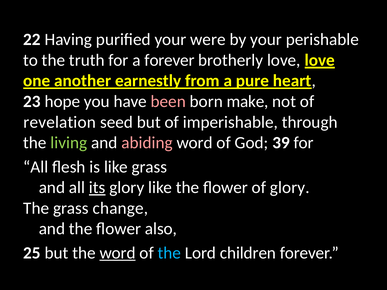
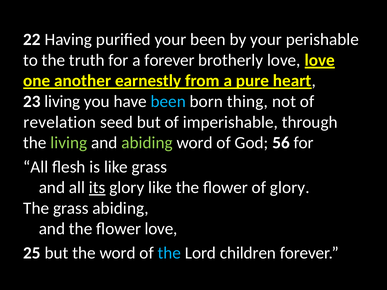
your were: were -> been (208, 40)
23 hope: hope -> living (62, 102)
been colour: pink -> light blue (168, 102)
make: make -> thing (247, 102)
abiding colour: pink -> light green (147, 143)
39: 39 -> 56 (281, 143)
grass change: change -> abiding (120, 208)
flower also: also -> love (161, 229)
word underline: present -> none (118, 253)
